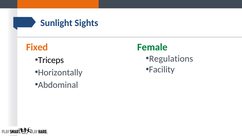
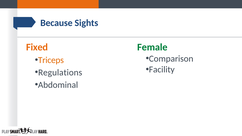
Sunlight: Sunlight -> Because (56, 23)
Regulations: Regulations -> Comparison (171, 59)
Triceps colour: black -> orange (51, 60)
Horizontally: Horizontally -> Regulations (60, 73)
